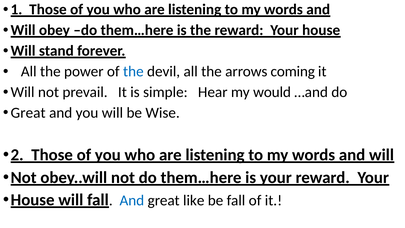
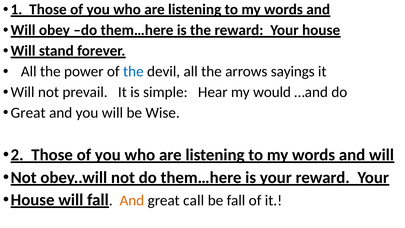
coming: coming -> sayings (293, 72)
And colour: blue -> orange (132, 200)
like: like -> call (194, 200)
